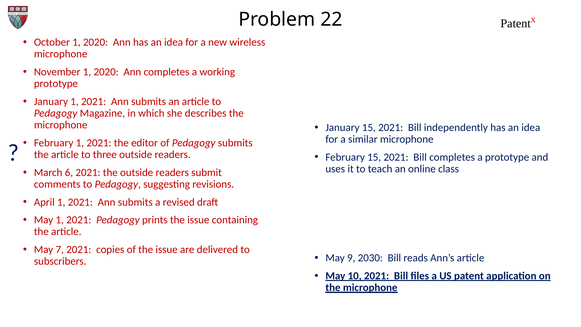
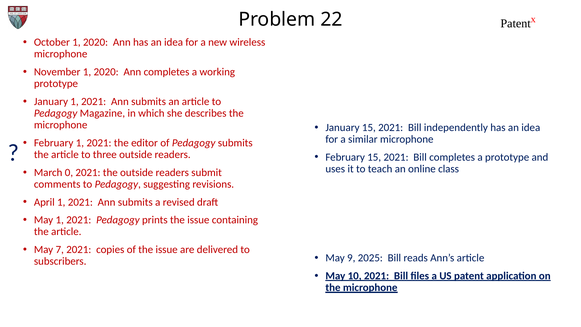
6: 6 -> 0 (69, 172)
2030: 2030 -> 2025 (370, 258)
